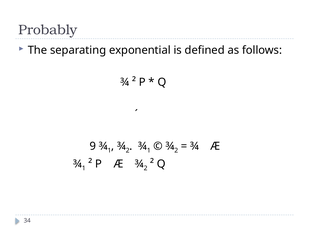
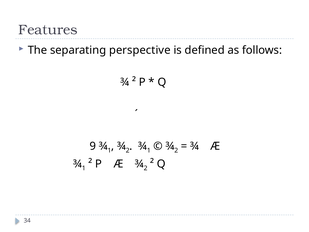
Probably: Probably -> Features (48, 30)
exponential: exponential -> perspective (140, 50)
